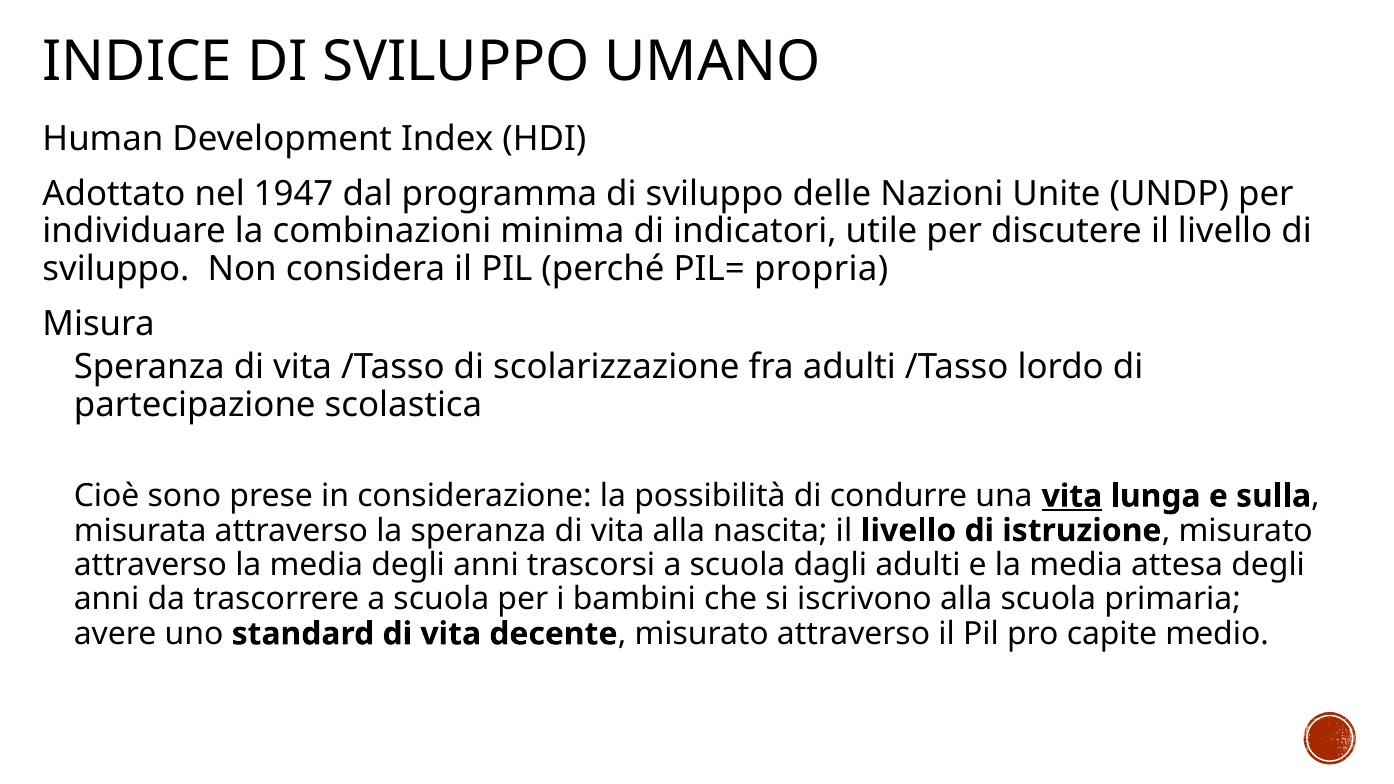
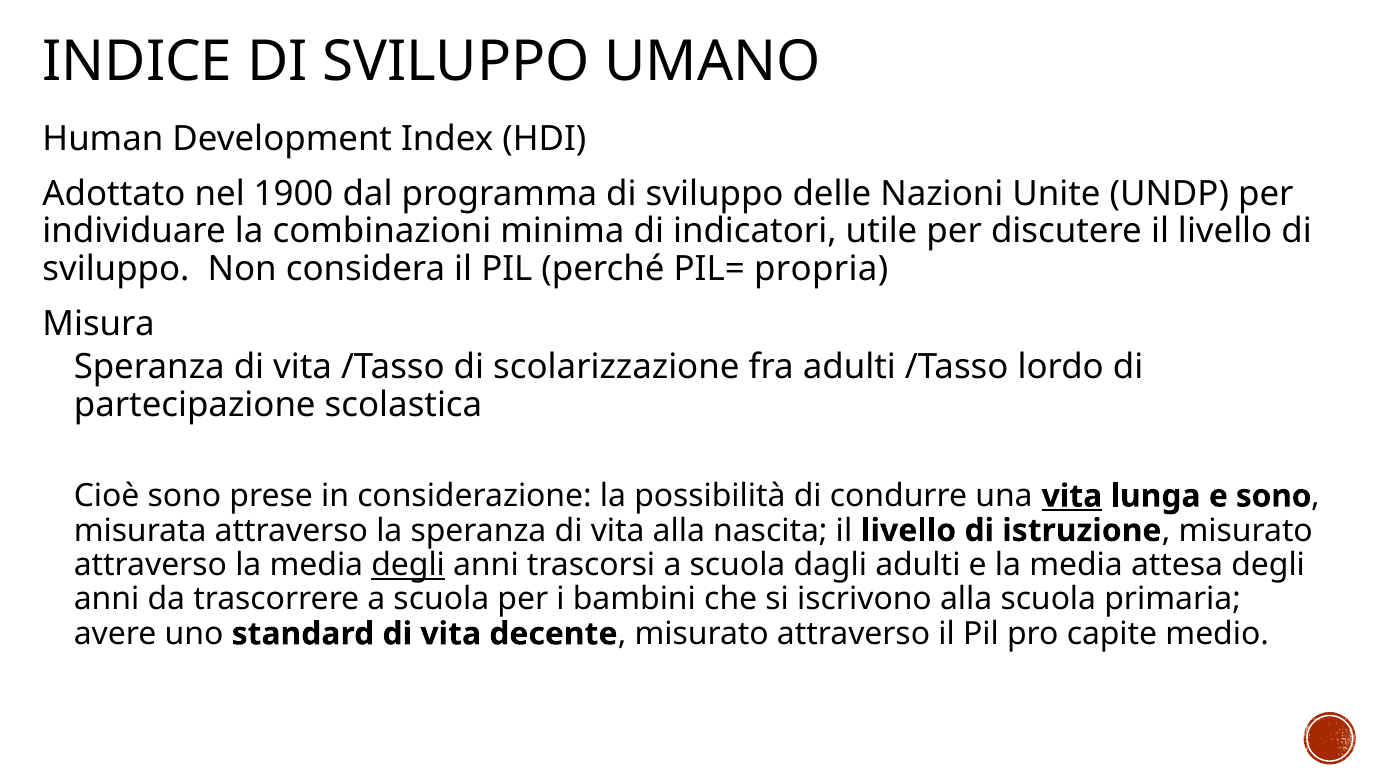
1947: 1947 -> 1900 (294, 194)
e sulla: sulla -> sono (1274, 496)
degli underline: none -> present (408, 565)
